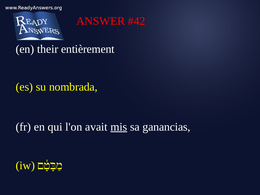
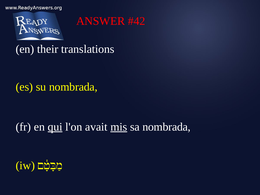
entièrement: entièrement -> translations (88, 49)
qui underline: none -> present (55, 127)
sa ganancias: ganancias -> nombrada (167, 127)
